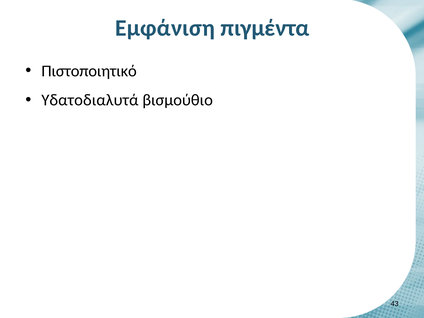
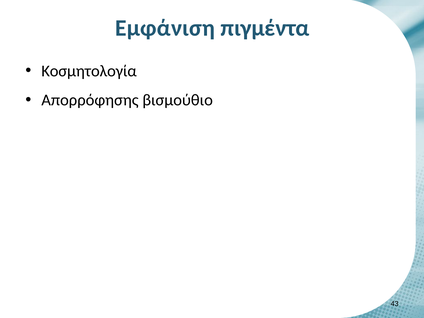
Πιστοποιητικό: Πιστοποιητικό -> Κοσμητολογία (89, 71)
Υδατοδιαλυτά: Υδατοδιαλυτά -> Απορρόφησης (90, 100)
